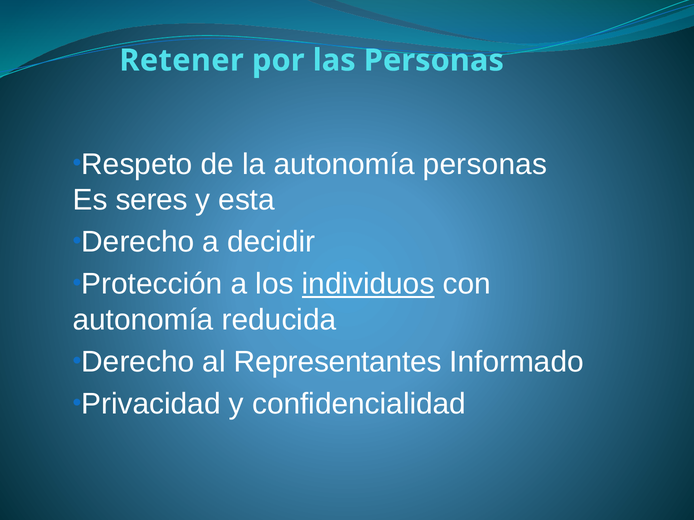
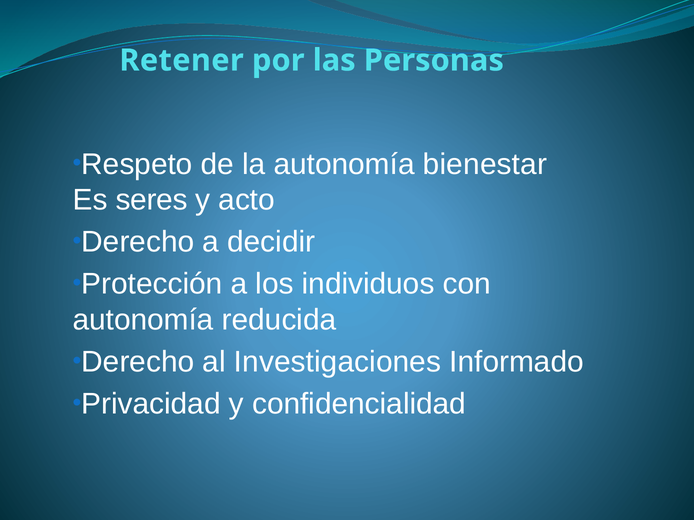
autonomía personas: personas -> bienestar (485, 164)
esta: esta -> acto (247, 200)
individuos underline: present -> none (368, 284)
Representantes: Representantes -> Investigaciones (338, 362)
